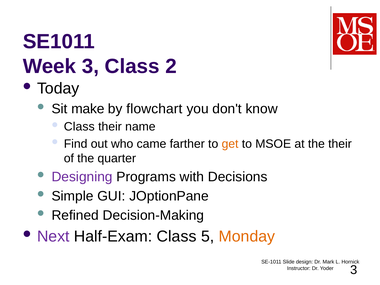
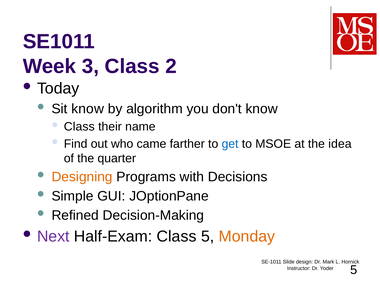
Sit make: make -> know (88, 109)
flowchart: flowchart -> algorithm (155, 109)
get colour: orange -> blue (230, 144)
the their: their -> idea (340, 144)
Designing colour: purple -> orange (82, 177)
Yoder 3: 3 -> 5 (354, 270)
